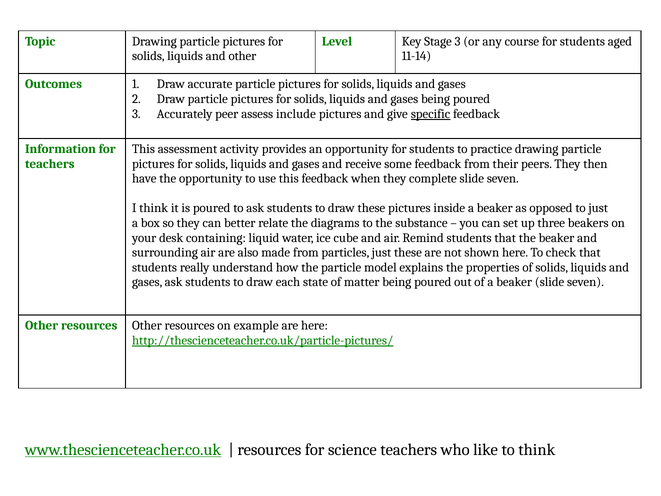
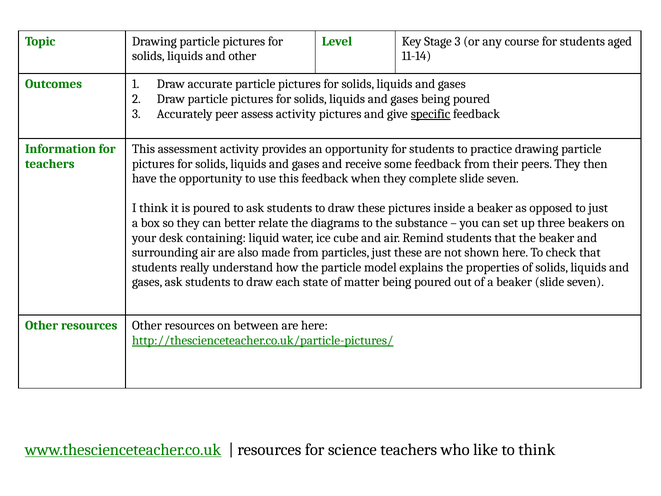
assess include: include -> activity (296, 114)
example: example -> between (256, 325)
